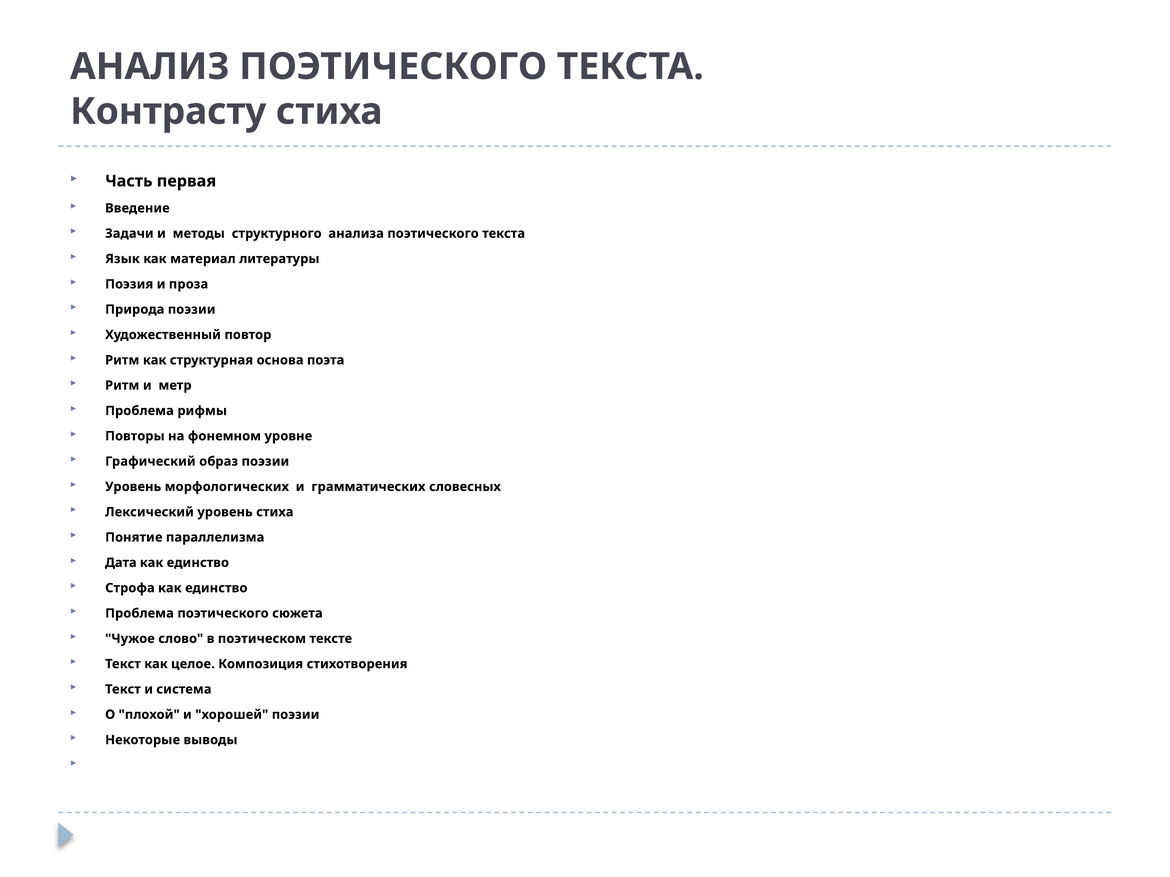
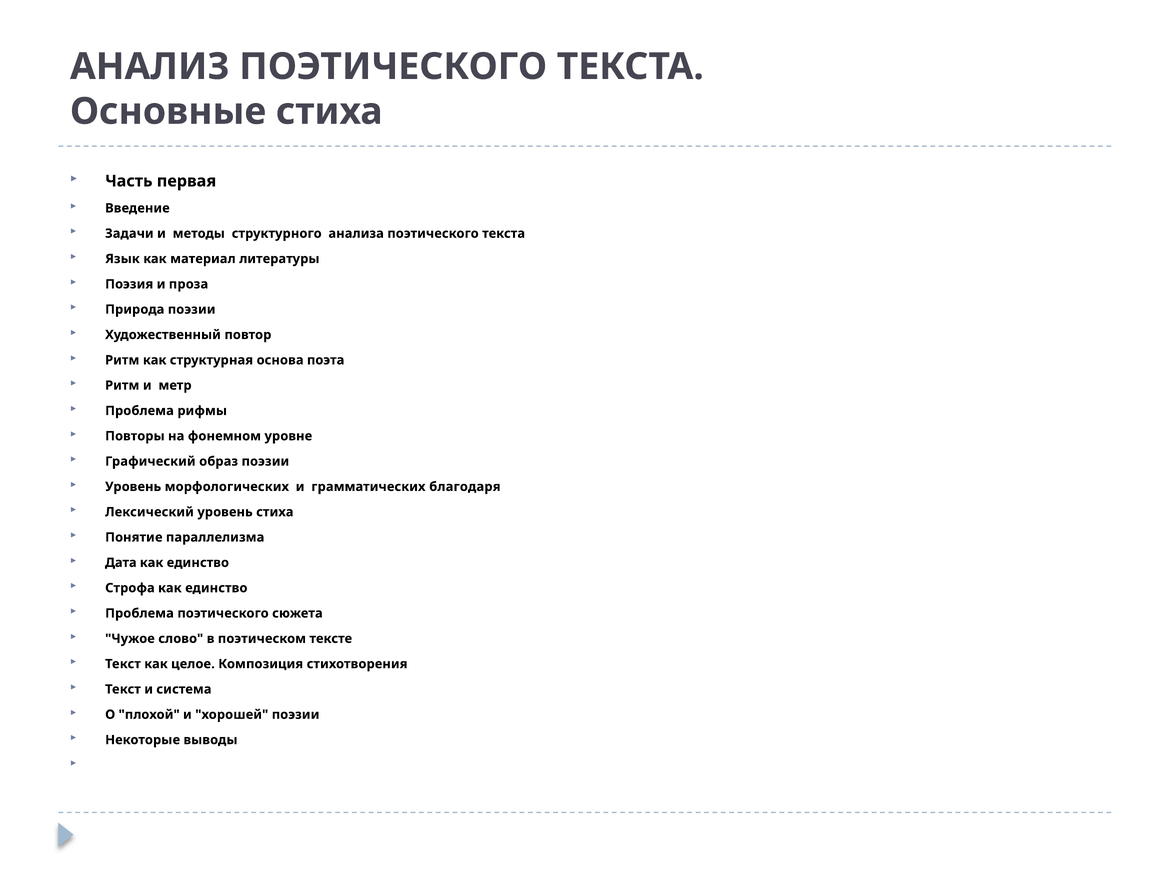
Контрасту: Контрасту -> Основные (168, 112)
словесных: словесных -> благодаря (465, 487)
